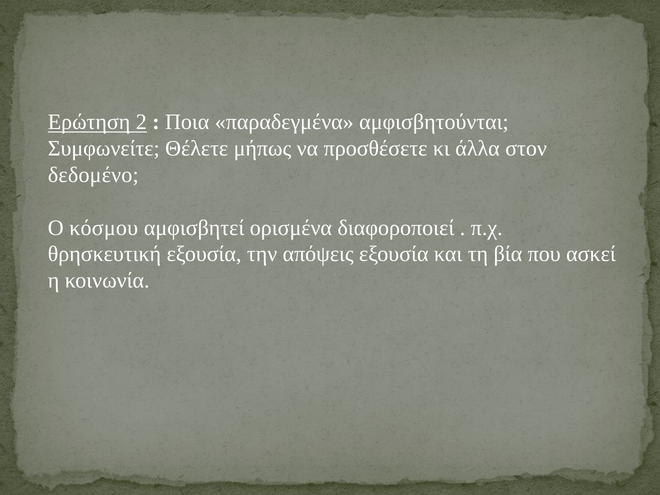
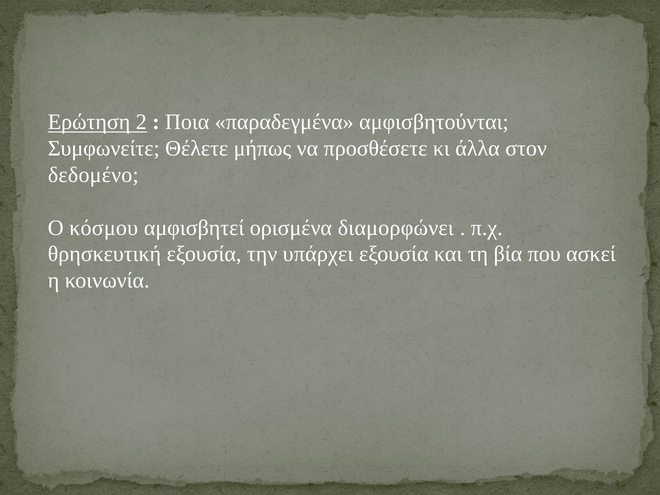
διαφοροποιεί: διαφοροποιεί -> διαμορφώνει (396, 228)
απόψεις: απόψεις -> υπάρχει (318, 254)
